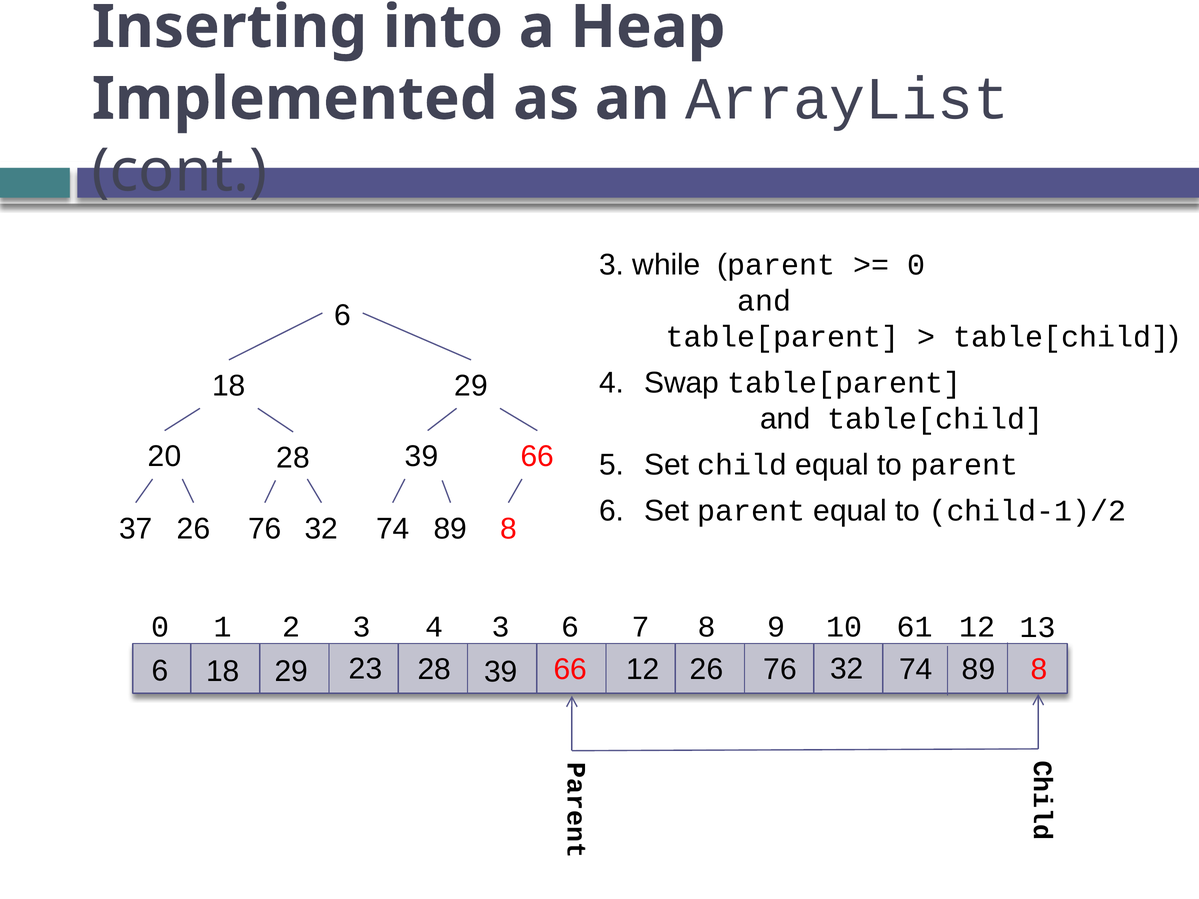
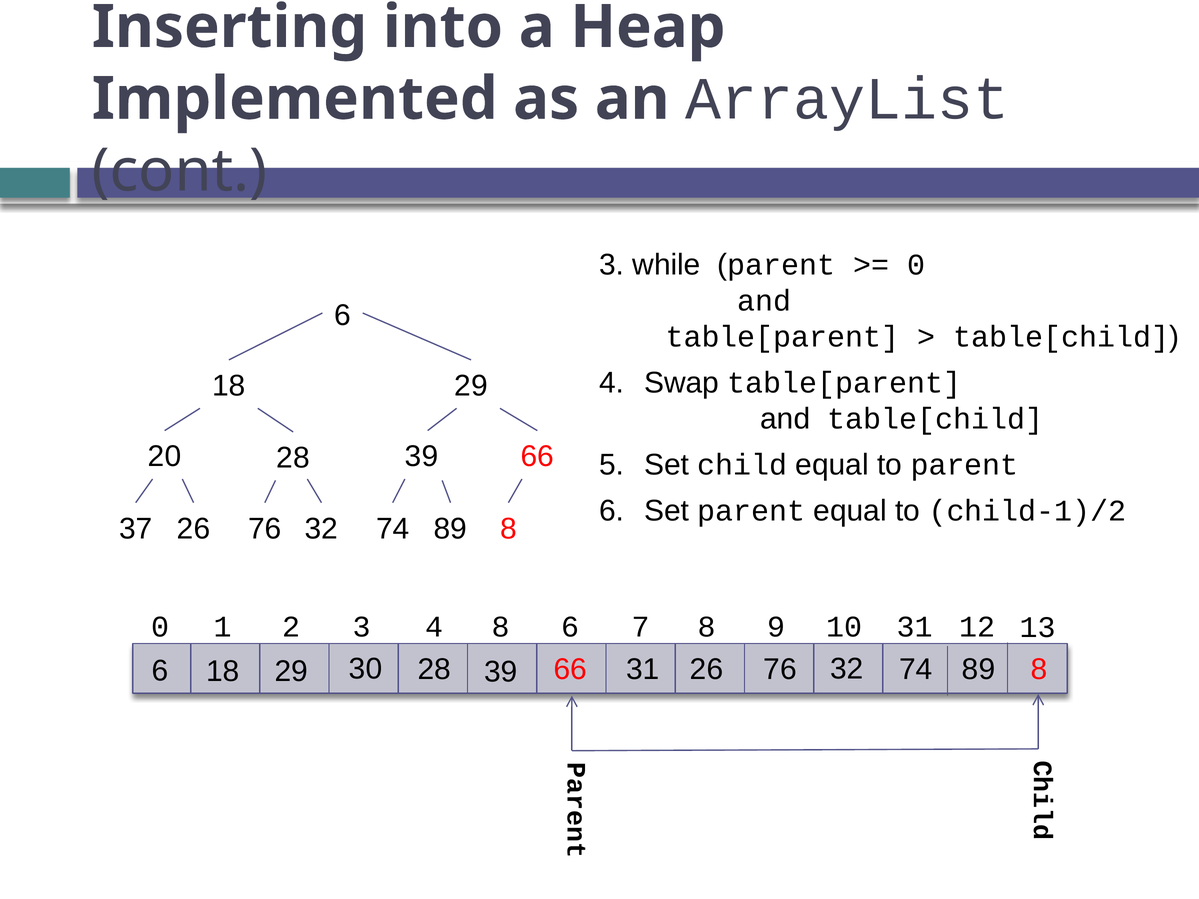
4 3: 3 -> 8 (501, 627)
10 61: 61 -> 31 (915, 627)
23: 23 -> 30 (366, 669)
66 12: 12 -> 31 (643, 670)
